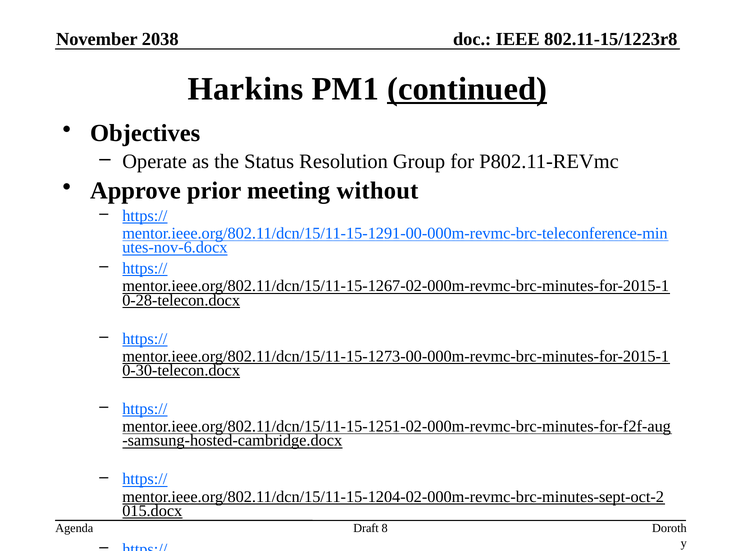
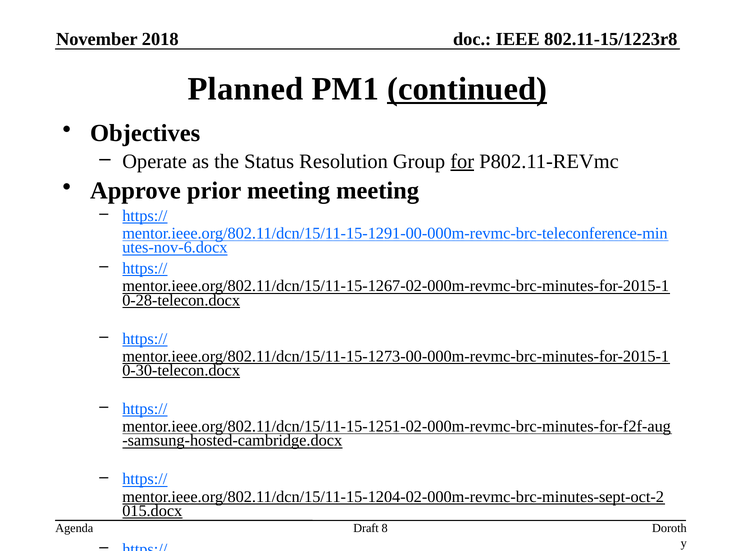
2038: 2038 -> 2018 (160, 39)
Harkins: Harkins -> Planned (246, 89)
for underline: none -> present (462, 162)
meeting without: without -> meeting (378, 191)
